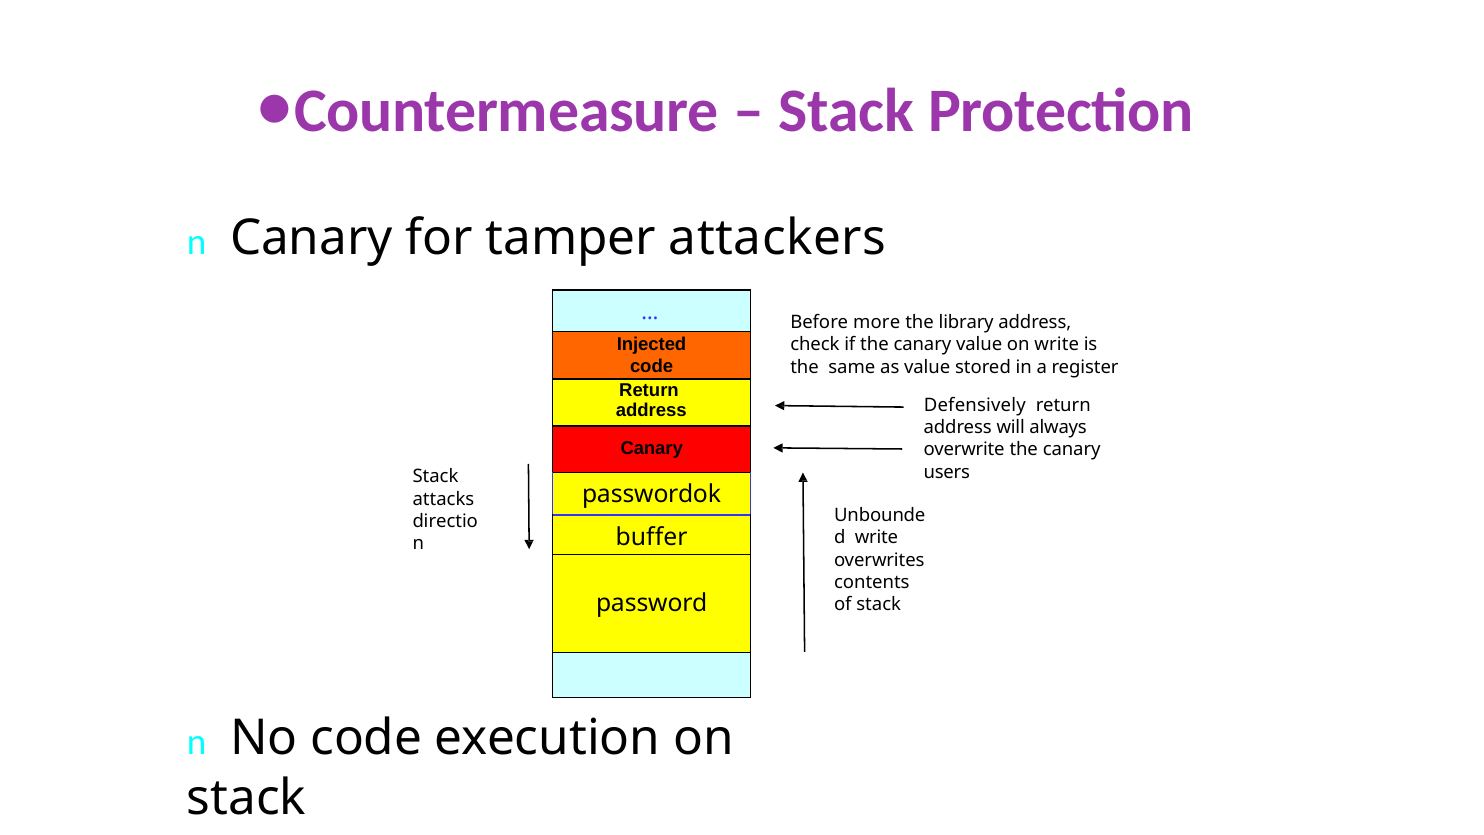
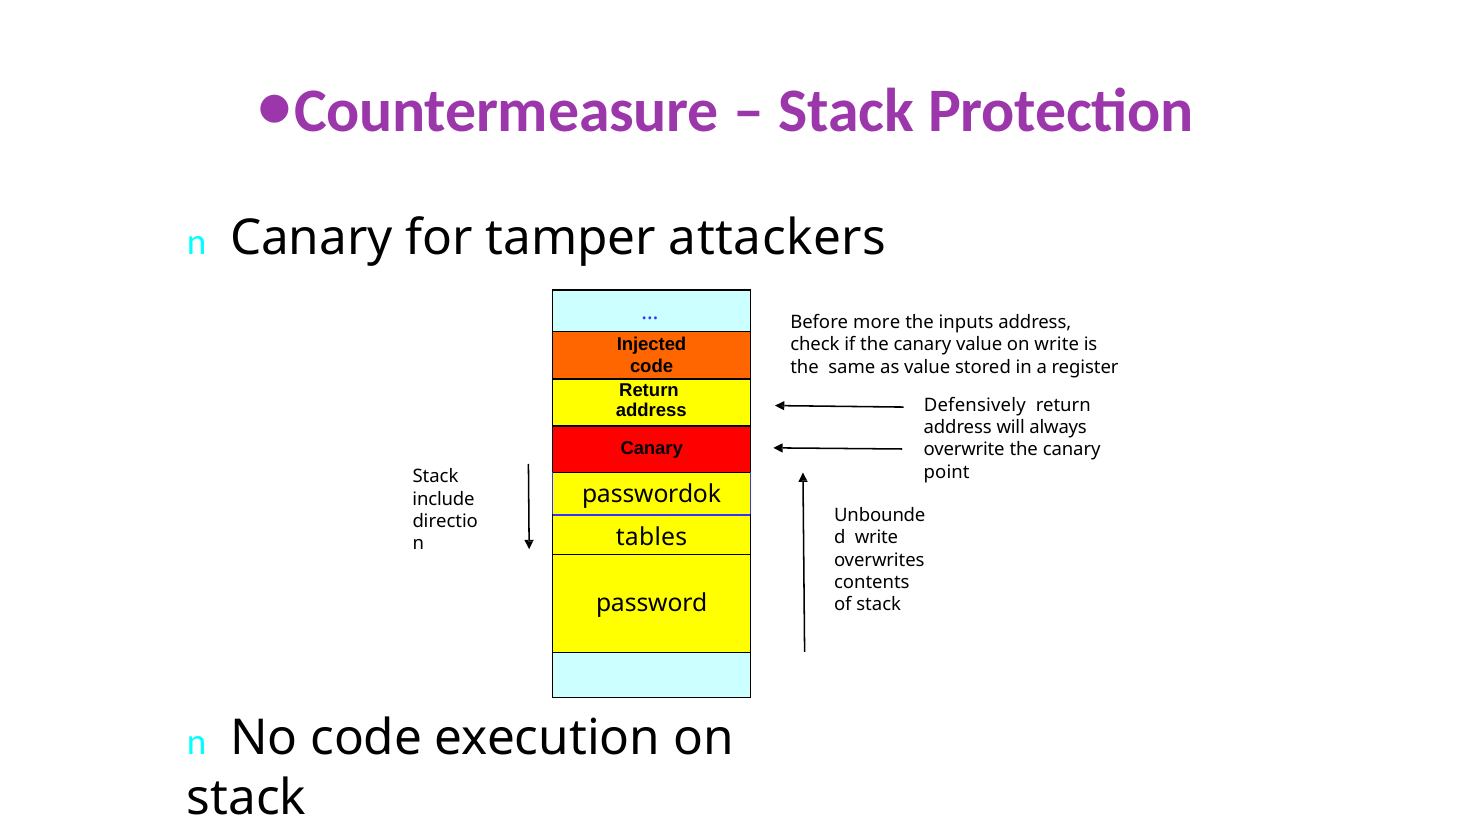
library: library -> inputs (966, 322)
users: users -> point (947, 472)
attacks: attacks -> include (443, 499)
buffer: buffer -> tables (651, 537)
